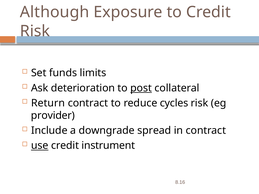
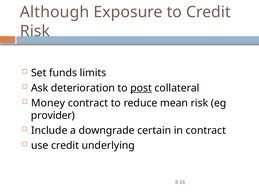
Return: Return -> Money (48, 103)
cycles: cycles -> mean (174, 103)
spread: spread -> certain (154, 131)
use underline: present -> none (40, 146)
instrument: instrument -> underlying (108, 146)
